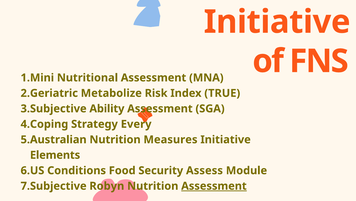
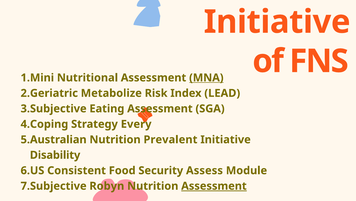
MNA underline: none -> present (206, 77)
TRUE: TRUE -> LEAD (222, 93)
Ability: Ability -> Eating (107, 108)
Measures: Measures -> Prevalent (170, 139)
Elements: Elements -> Disability (55, 155)
Conditions: Conditions -> Consistent (77, 170)
